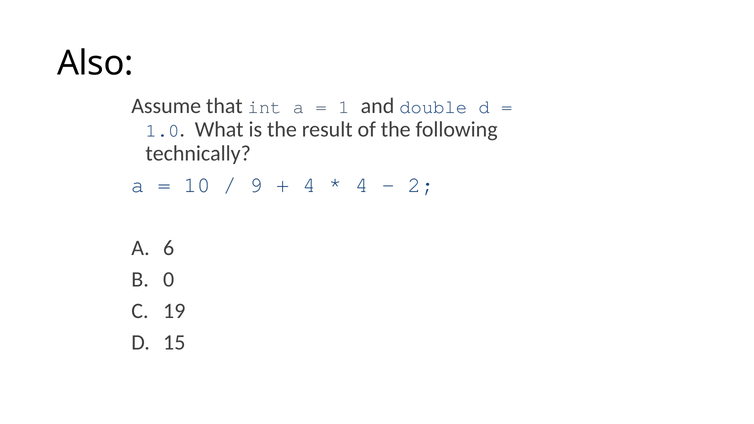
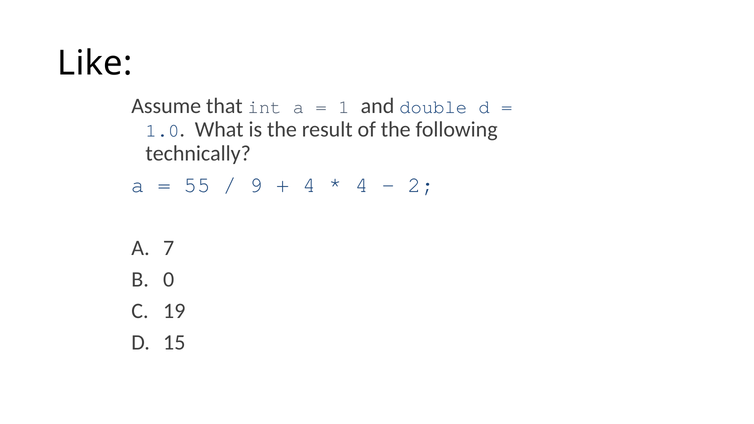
Also: Also -> Like (95, 63)
10: 10 -> 55 (197, 185)
6: 6 -> 7 (169, 248)
